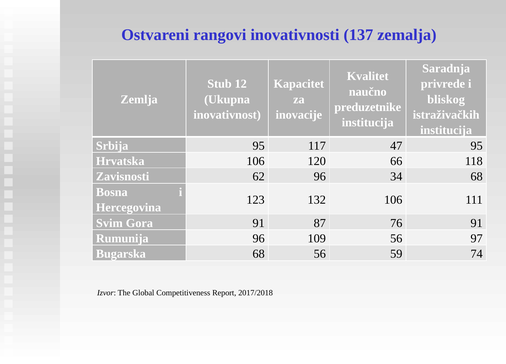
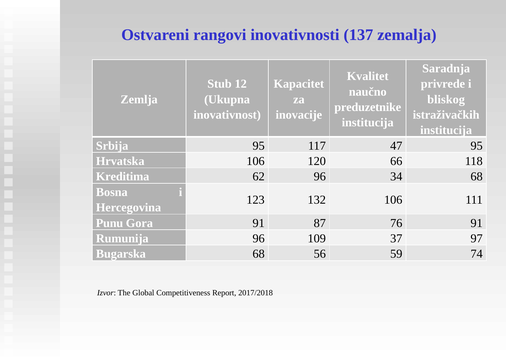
Zavisnosti: Zavisnosti -> Kreditima (123, 177)
Svim: Svim -> Punu (110, 223)
109 56: 56 -> 37 (396, 239)
